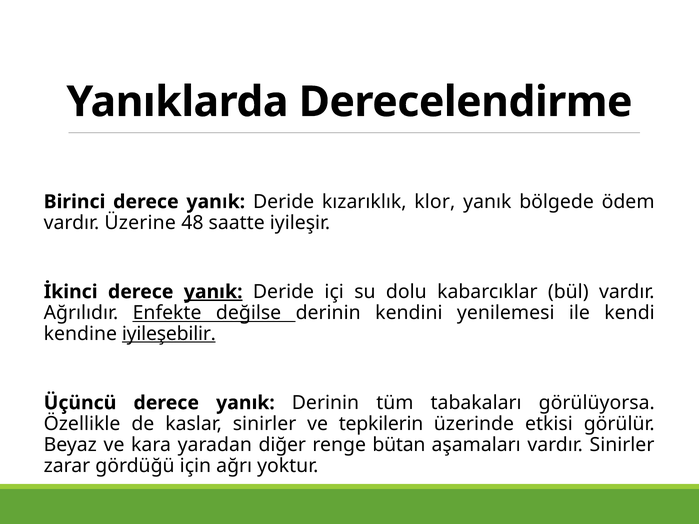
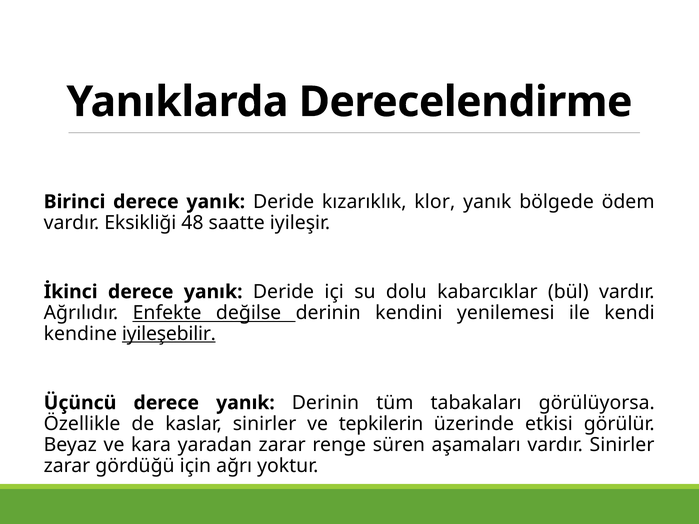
Üzerine: Üzerine -> Eksikliği (140, 223)
yanık underline: present -> none (213, 292)
yaradan diğer: diğer -> zarar (282, 445)
bütan: bütan -> süren (399, 445)
